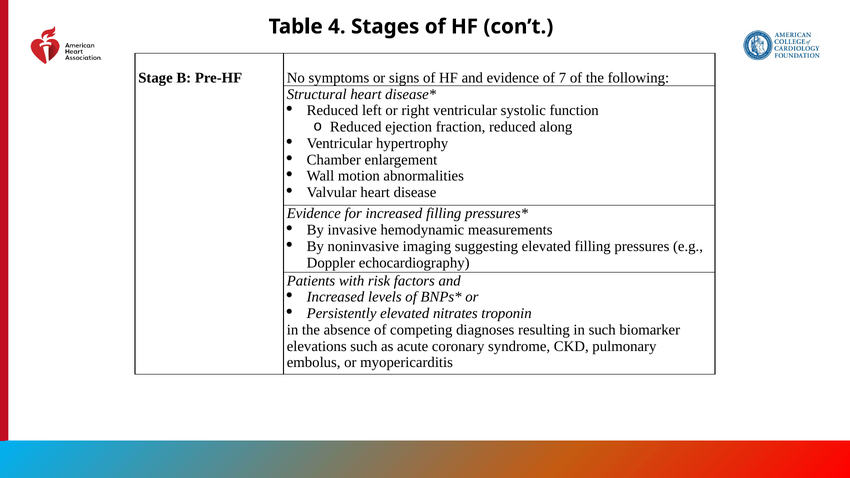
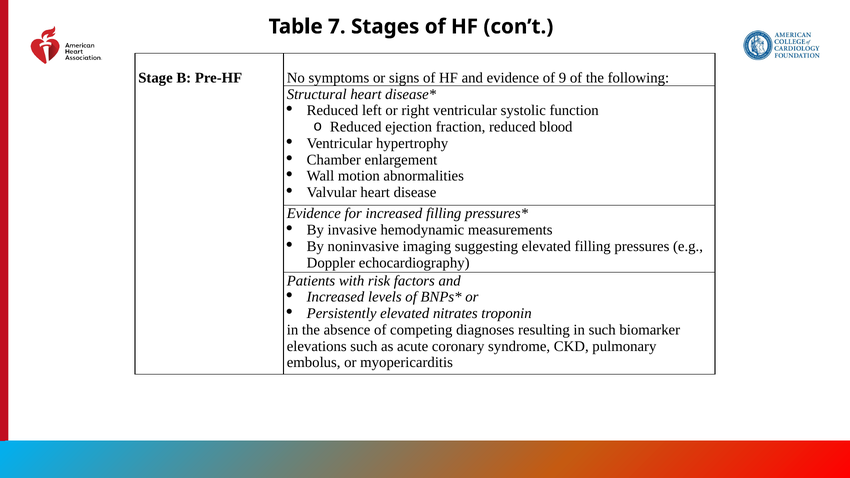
4: 4 -> 7 (337, 27)
7: 7 -> 9 (563, 78)
along: along -> blood (556, 127)
